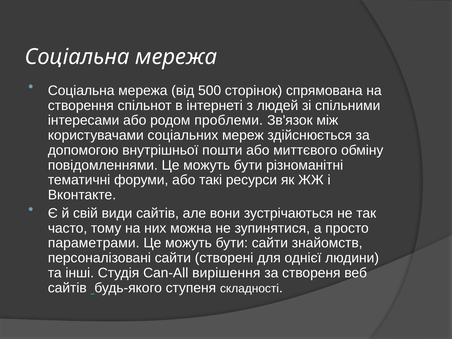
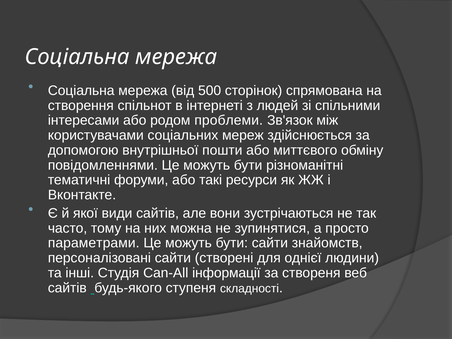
свій: свій -> якої (85, 213)
вирішення: вирішення -> інформації (226, 273)
